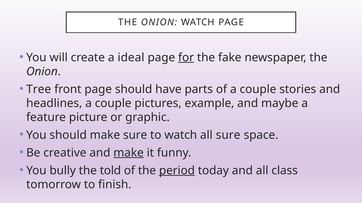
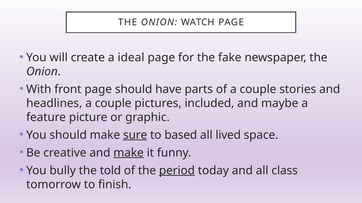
for underline: present -> none (186, 58)
Tree: Tree -> With (39, 89)
example: example -> included (209, 103)
sure underline: none -> present (135, 135)
to watch: watch -> based (181, 135)
all sure: sure -> lived (228, 135)
